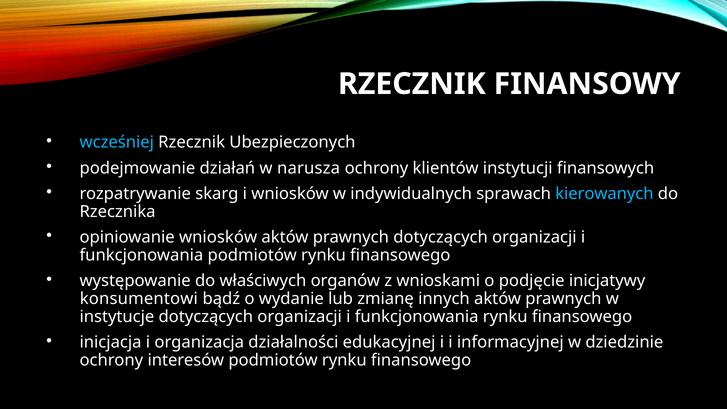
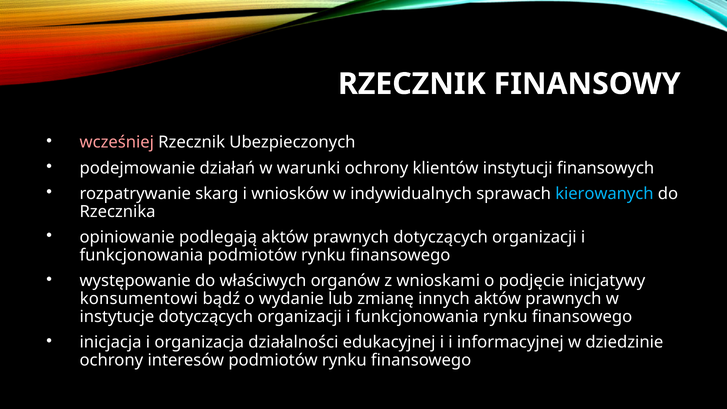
wcześniej colour: light blue -> pink (117, 142)
narusza: narusza -> warunki (309, 168)
opiniowanie wniosków: wniosków -> podlegają (218, 237)
